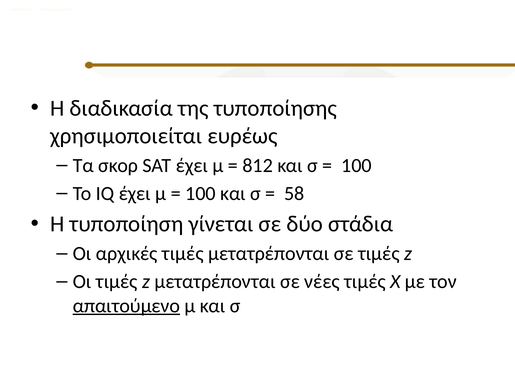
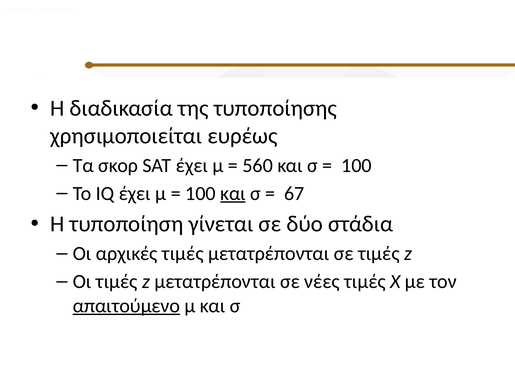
812: 812 -> 560 (258, 165)
και underline: none -> present (233, 193)
58: 58 -> 67 (294, 193)
